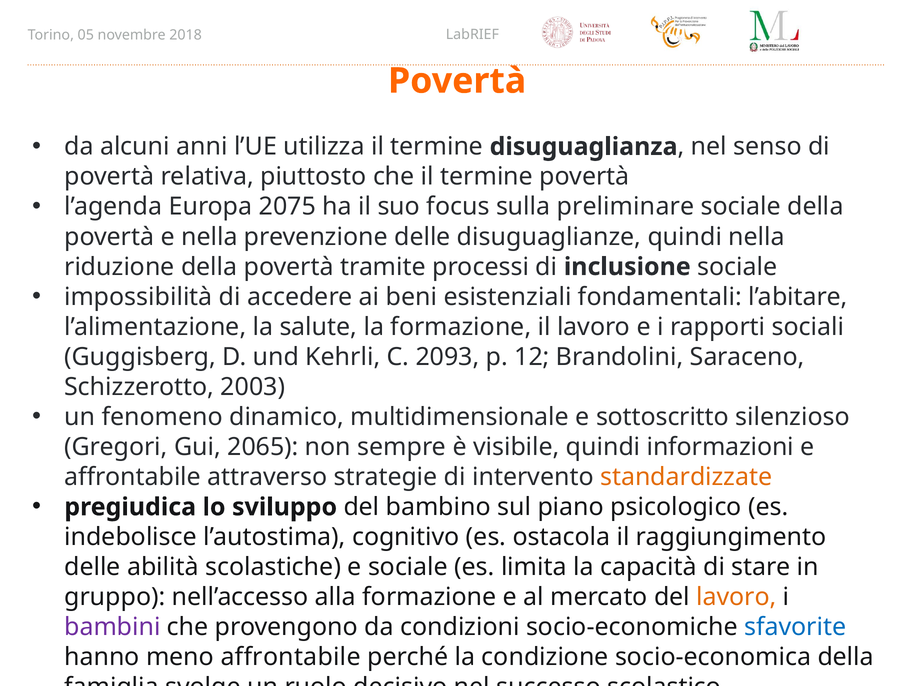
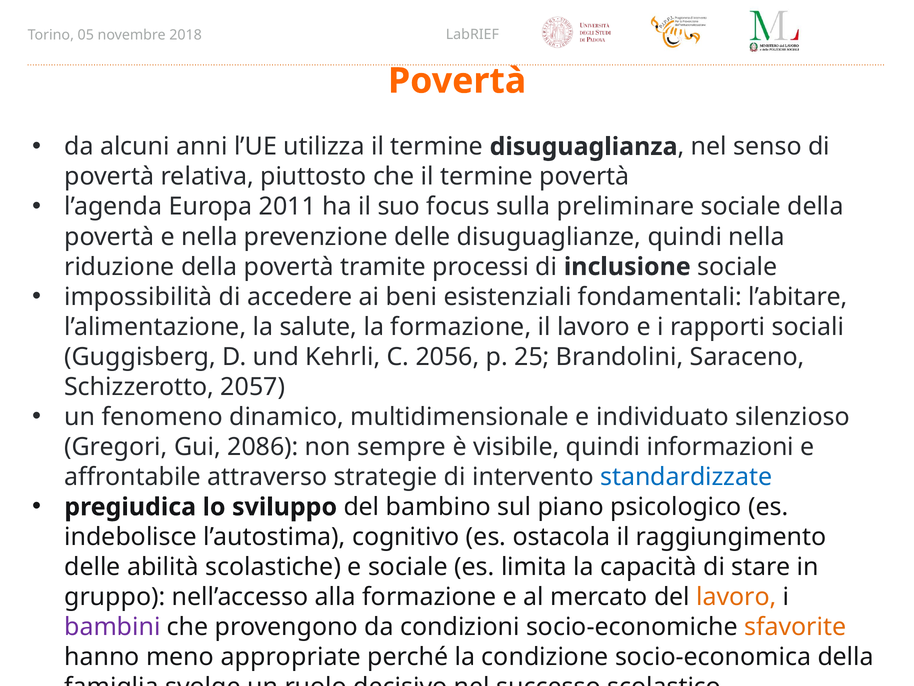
2075: 2075 -> 2011 (287, 207)
2093: 2093 -> 2056 (447, 357)
12: 12 -> 25 (532, 357)
2003: 2003 -> 2057 (253, 387)
sottoscritto: sottoscritto -> individuato (662, 417)
2065: 2065 -> 2086 (263, 447)
standardizzate colour: orange -> blue (686, 477)
sfavorite colour: blue -> orange (795, 627)
meno affrontabile: affrontabile -> appropriate (291, 657)
